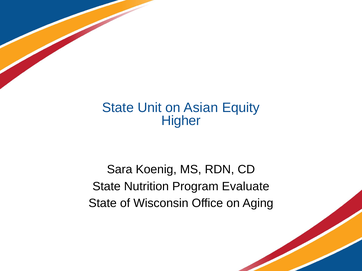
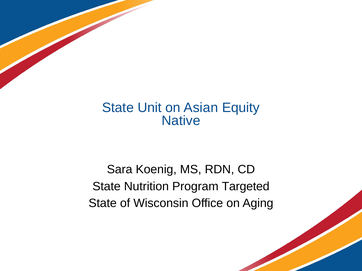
Higher: Higher -> Native (181, 121)
Evaluate: Evaluate -> Targeted (246, 187)
